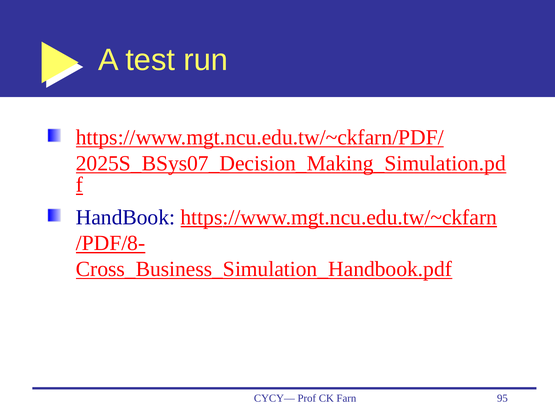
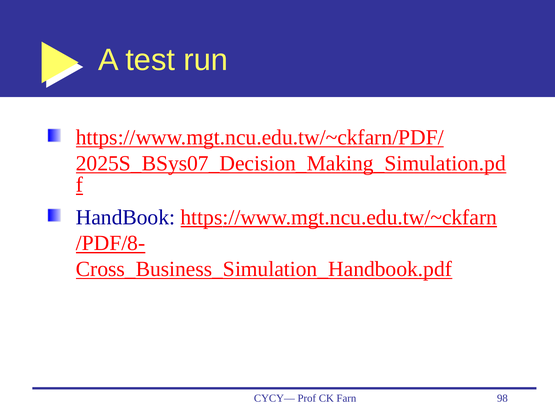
95: 95 -> 98 (502, 399)
